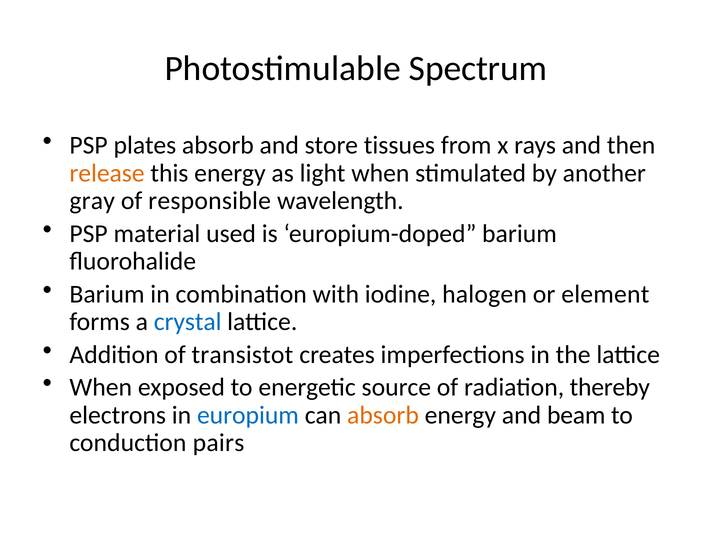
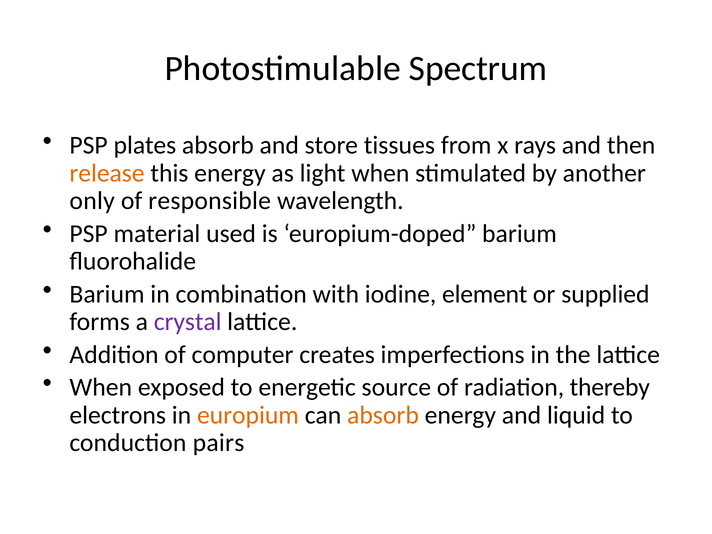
gray: gray -> only (92, 201)
halogen: halogen -> element (485, 294)
element: element -> supplied (605, 294)
crystal colour: blue -> purple (188, 322)
transistot: transistot -> computer (243, 355)
europium colour: blue -> orange (248, 415)
beam: beam -> liquid (576, 415)
